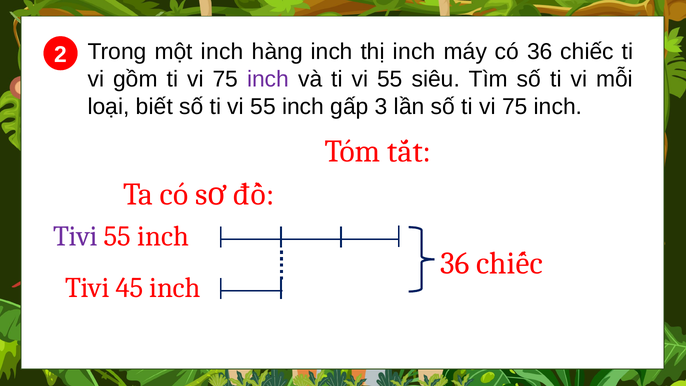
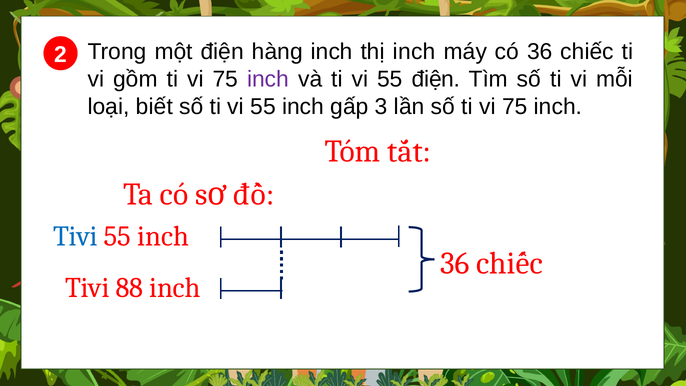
một inch: inch -> điện (222, 52)
55 siêu: siêu -> điện (436, 79)
Tivi colour: purple -> blue (75, 236)
45: 45 -> 88 (130, 288)
